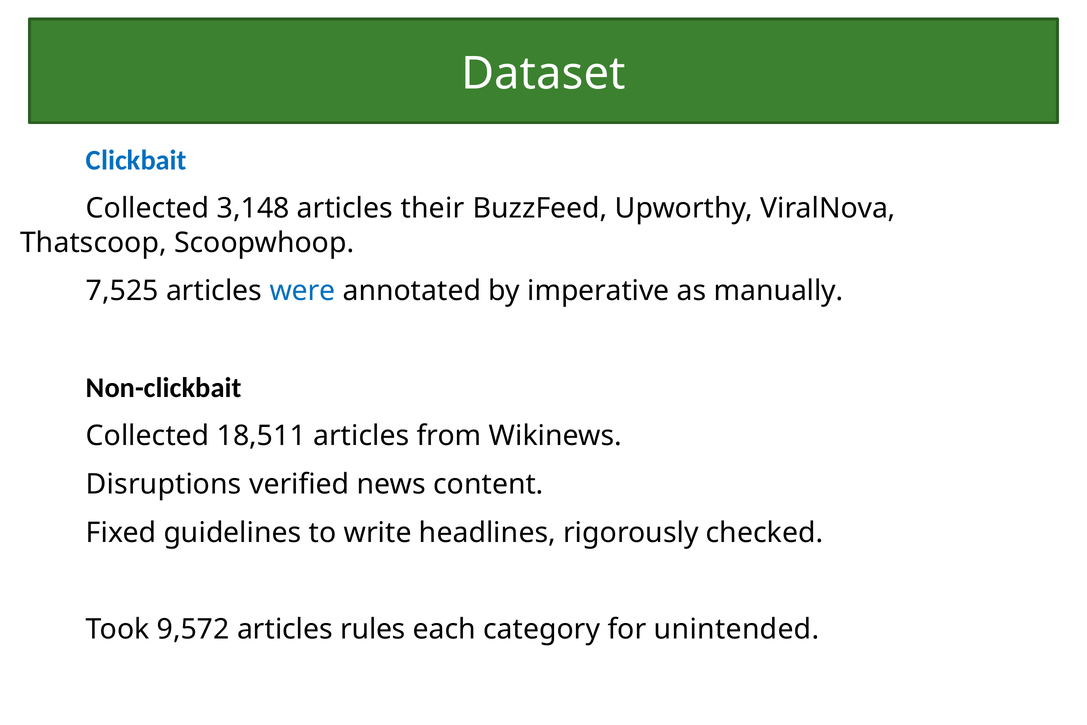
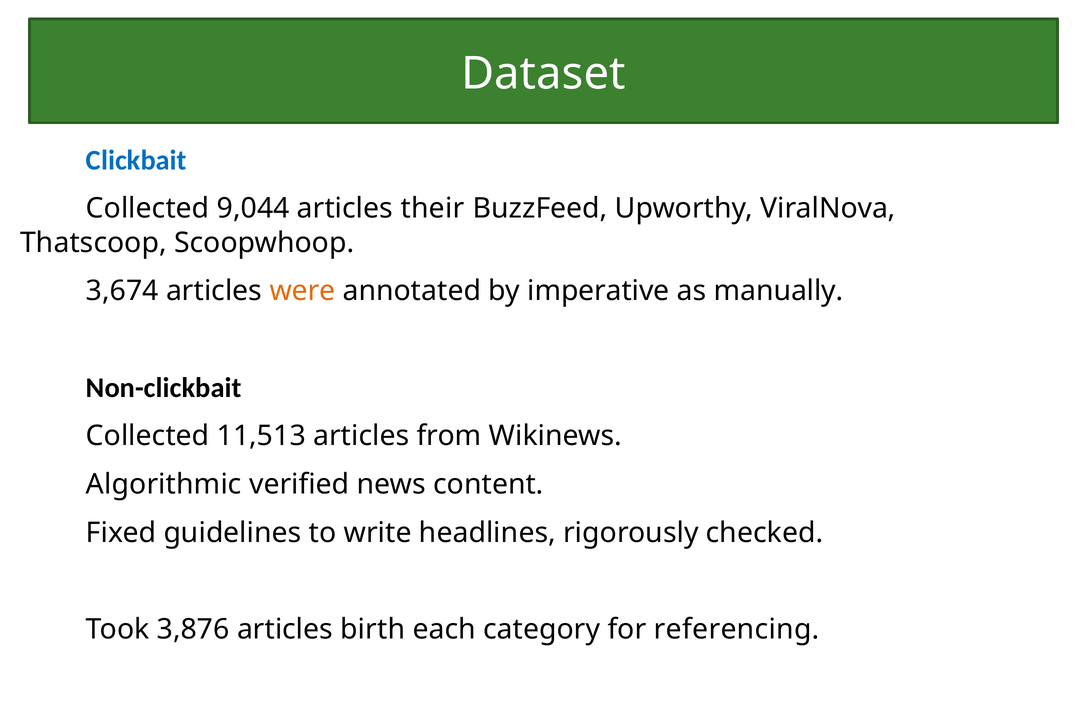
3,148: 3,148 -> 9,044 (253, 208)
7,525: 7,525 -> 3,674 (122, 291)
were colour: blue -> orange (302, 291)
18,511: 18,511 -> 11,513 (261, 436)
Disruptions: Disruptions -> Algorithmic (164, 484)
9,572: 9,572 -> 3,876 (193, 629)
rules: rules -> birth (373, 629)
unintended: unintended -> referencing (737, 629)
